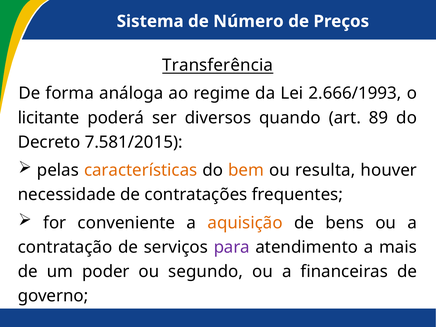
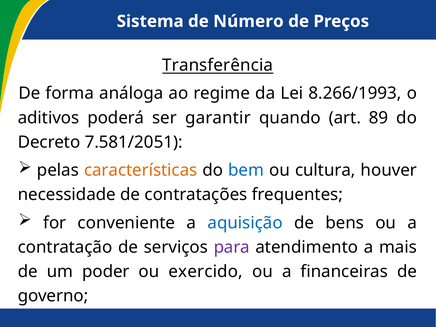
2.666/1993: 2.666/1993 -> 8.266/1993 (355, 93)
licitante: licitante -> aditivos (49, 118)
diversos: diversos -> garantir (218, 118)
7.581/2015: 7.581/2015 -> 7.581/2051 (134, 142)
bem colour: orange -> blue (246, 170)
resulta: resulta -> cultura (325, 170)
aquisição colour: orange -> blue (245, 223)
segundo: segundo -> exercido (206, 272)
